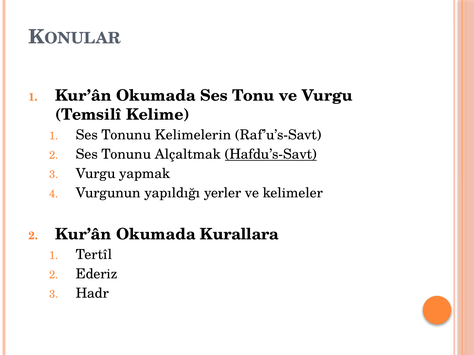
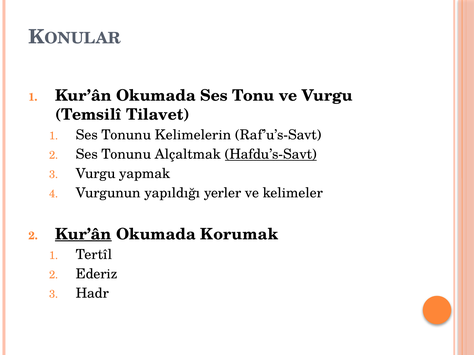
Kelime: Kelime -> Tilavet (158, 115)
Kur’ân underline: none -> present (83, 235)
Kurallara: Kurallara -> Korumak (239, 235)
